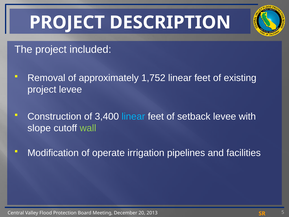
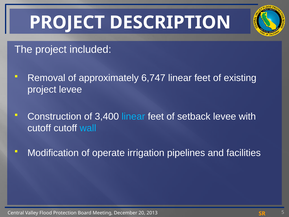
1,752: 1,752 -> 6,747 (153, 78)
slope: slope -> cutoff (39, 128)
wall colour: light green -> light blue (88, 128)
